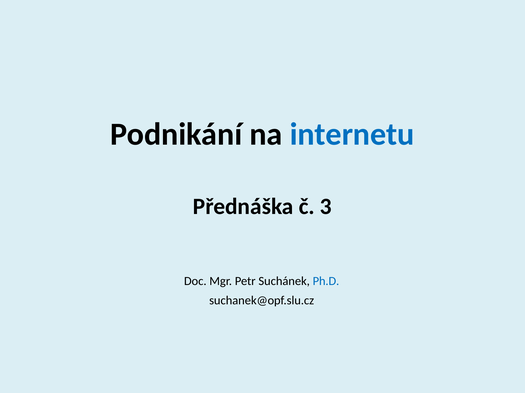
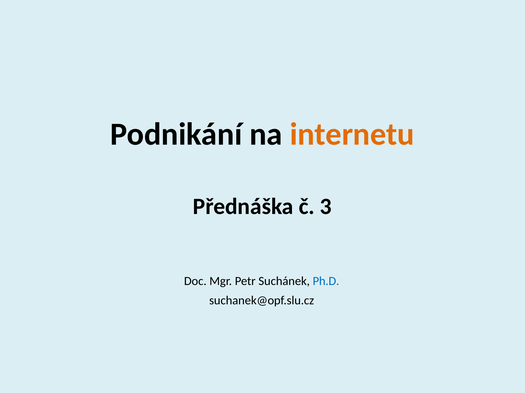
internetu colour: blue -> orange (352, 135)
